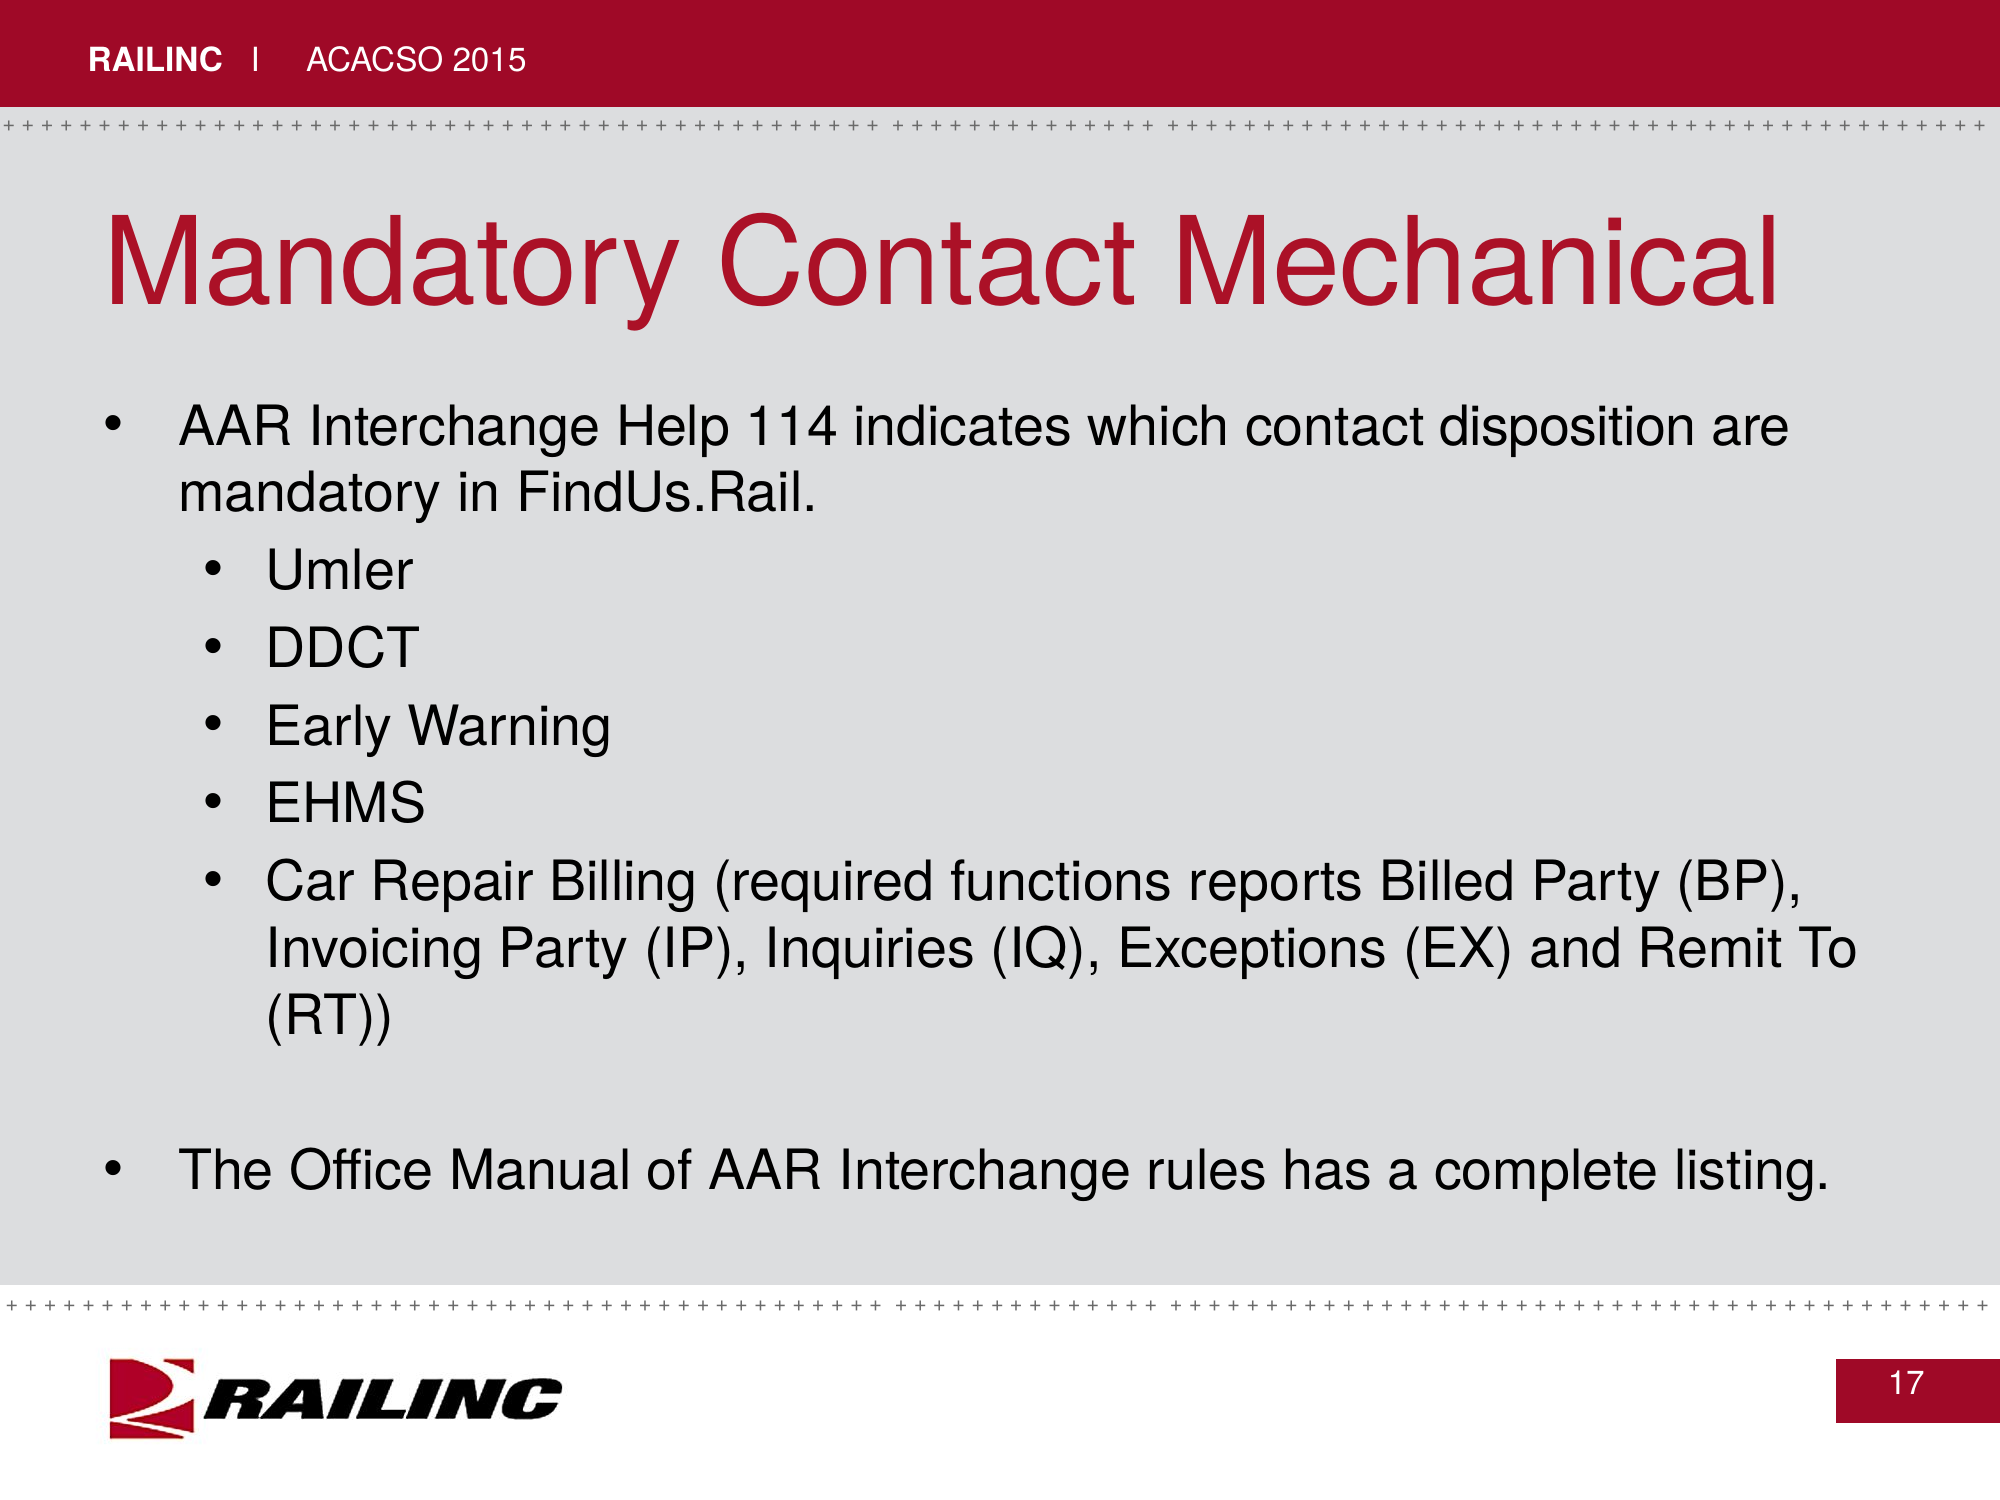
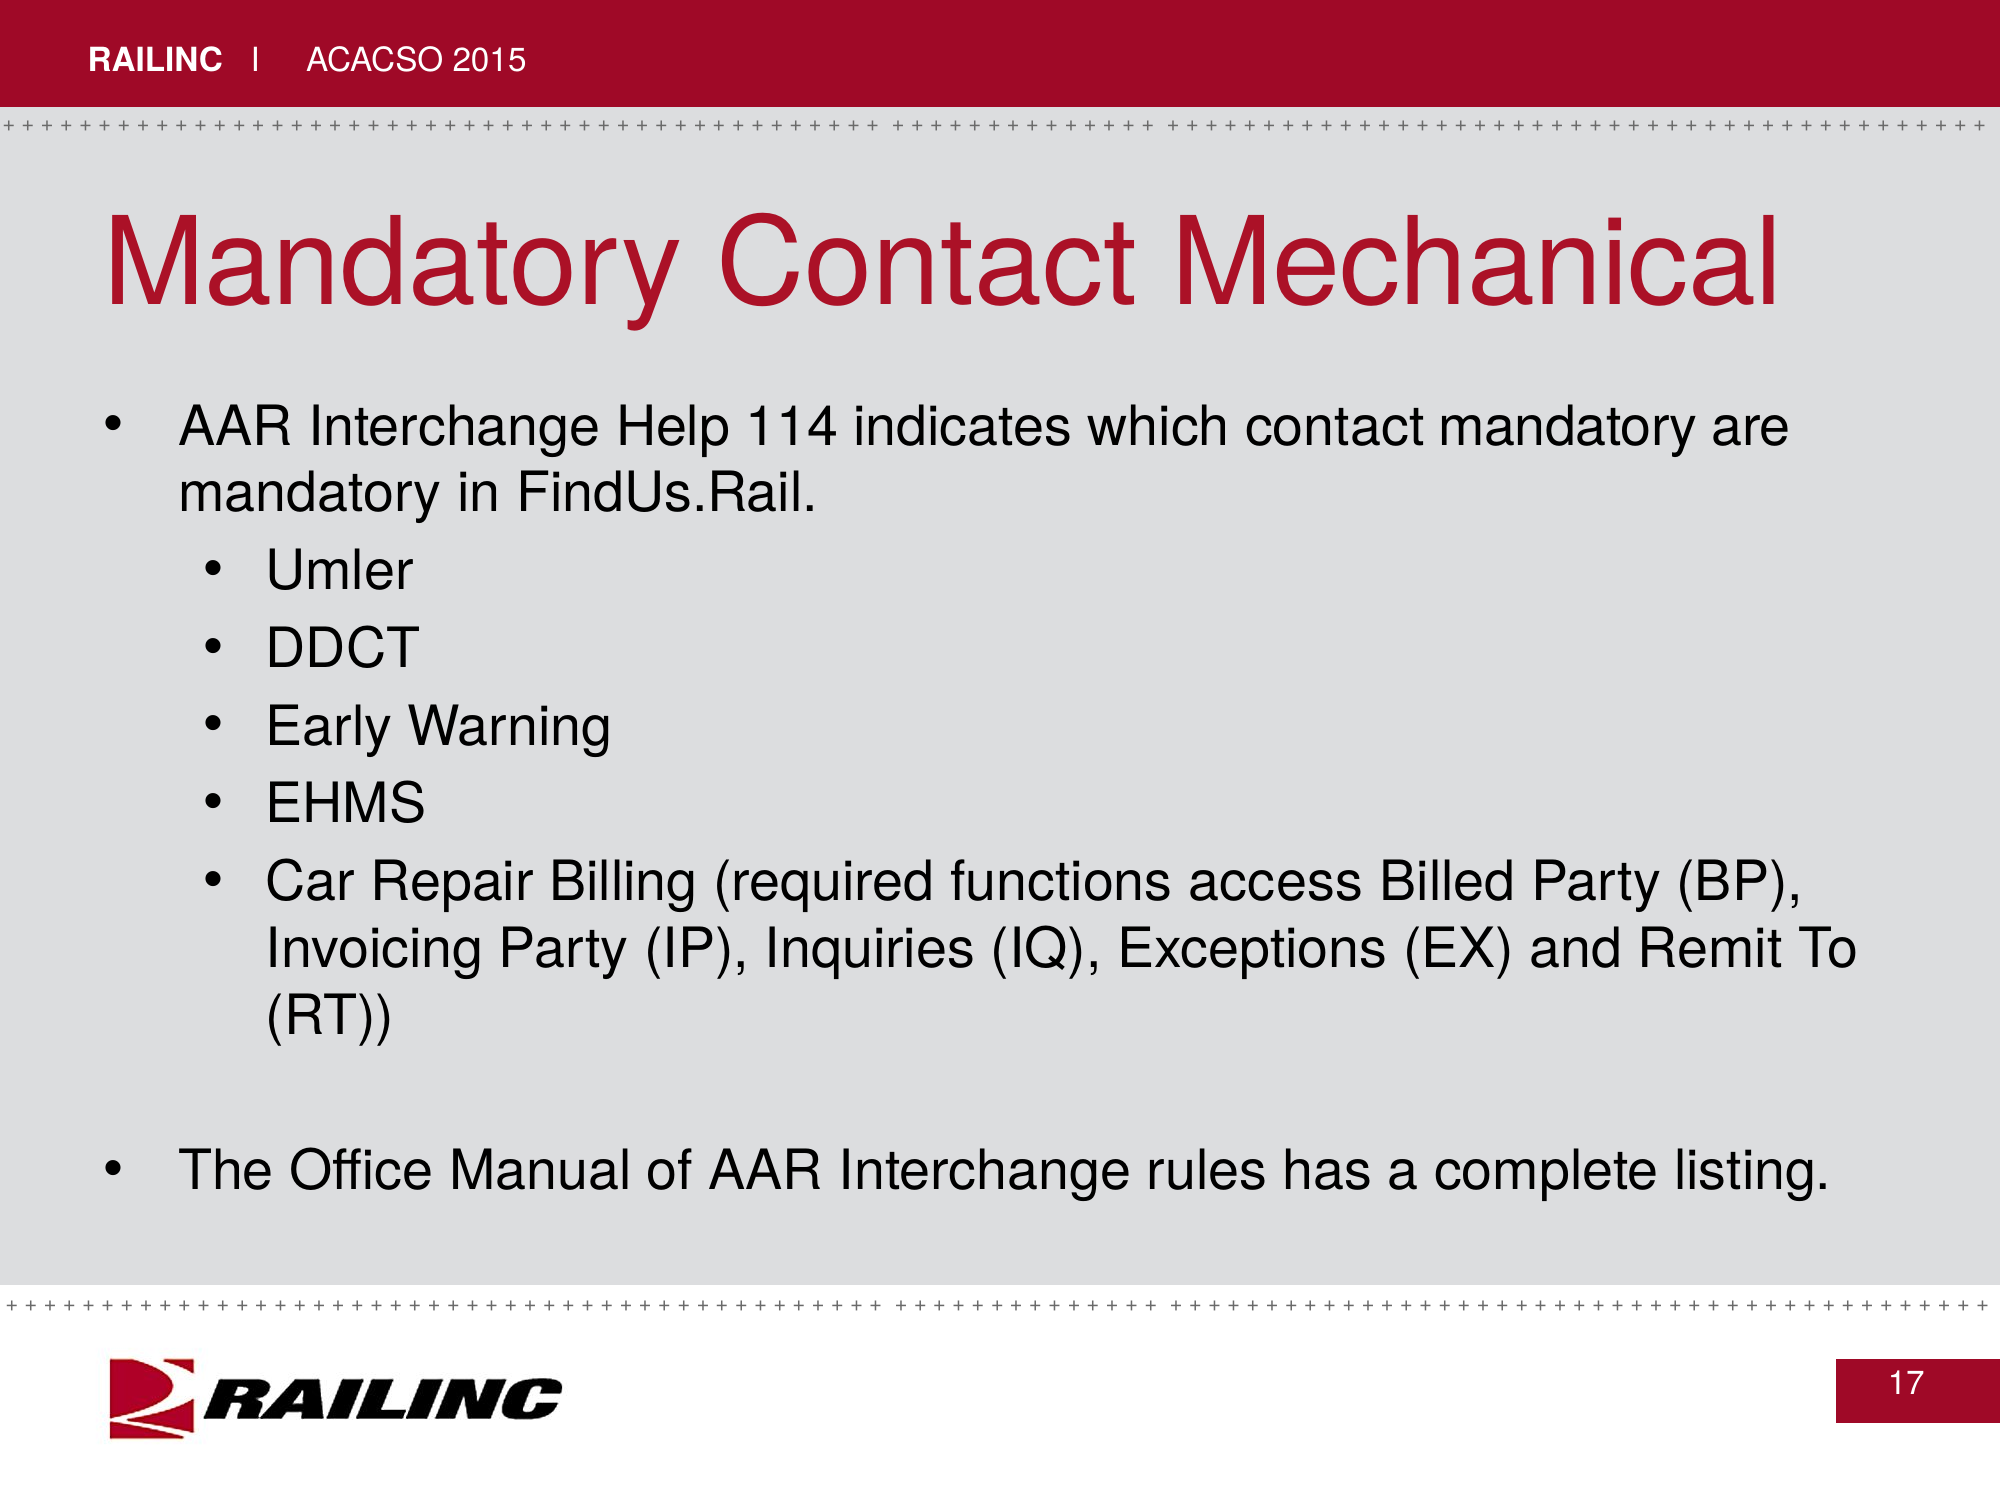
contact disposition: disposition -> mandatory (1568, 427)
reports: reports -> access (1276, 882)
